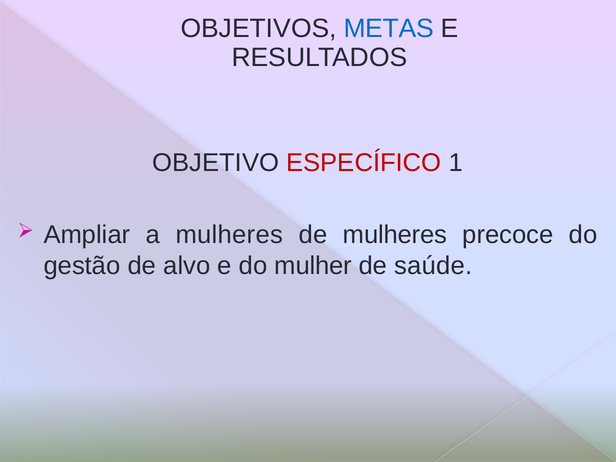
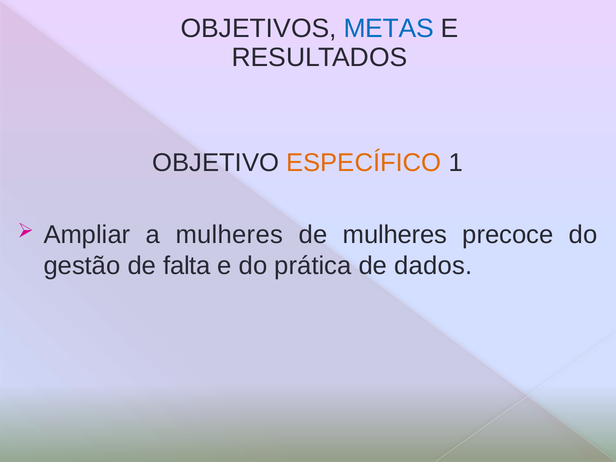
ESPECÍFICO colour: red -> orange (364, 163)
alvo: alvo -> falta (187, 266)
mulher: mulher -> prática (313, 266)
saúde: saúde -> dados (433, 266)
